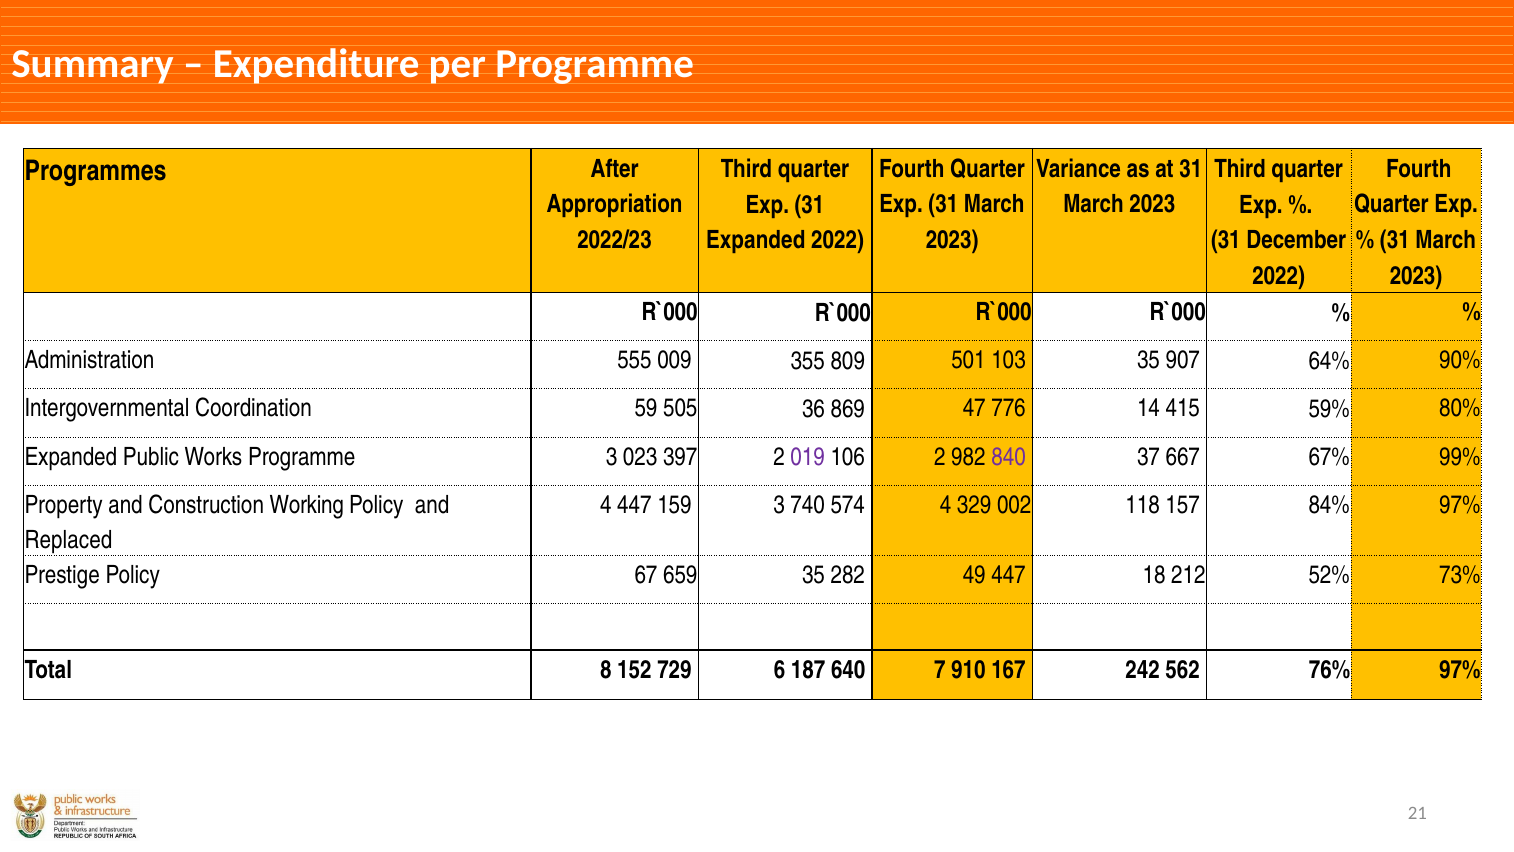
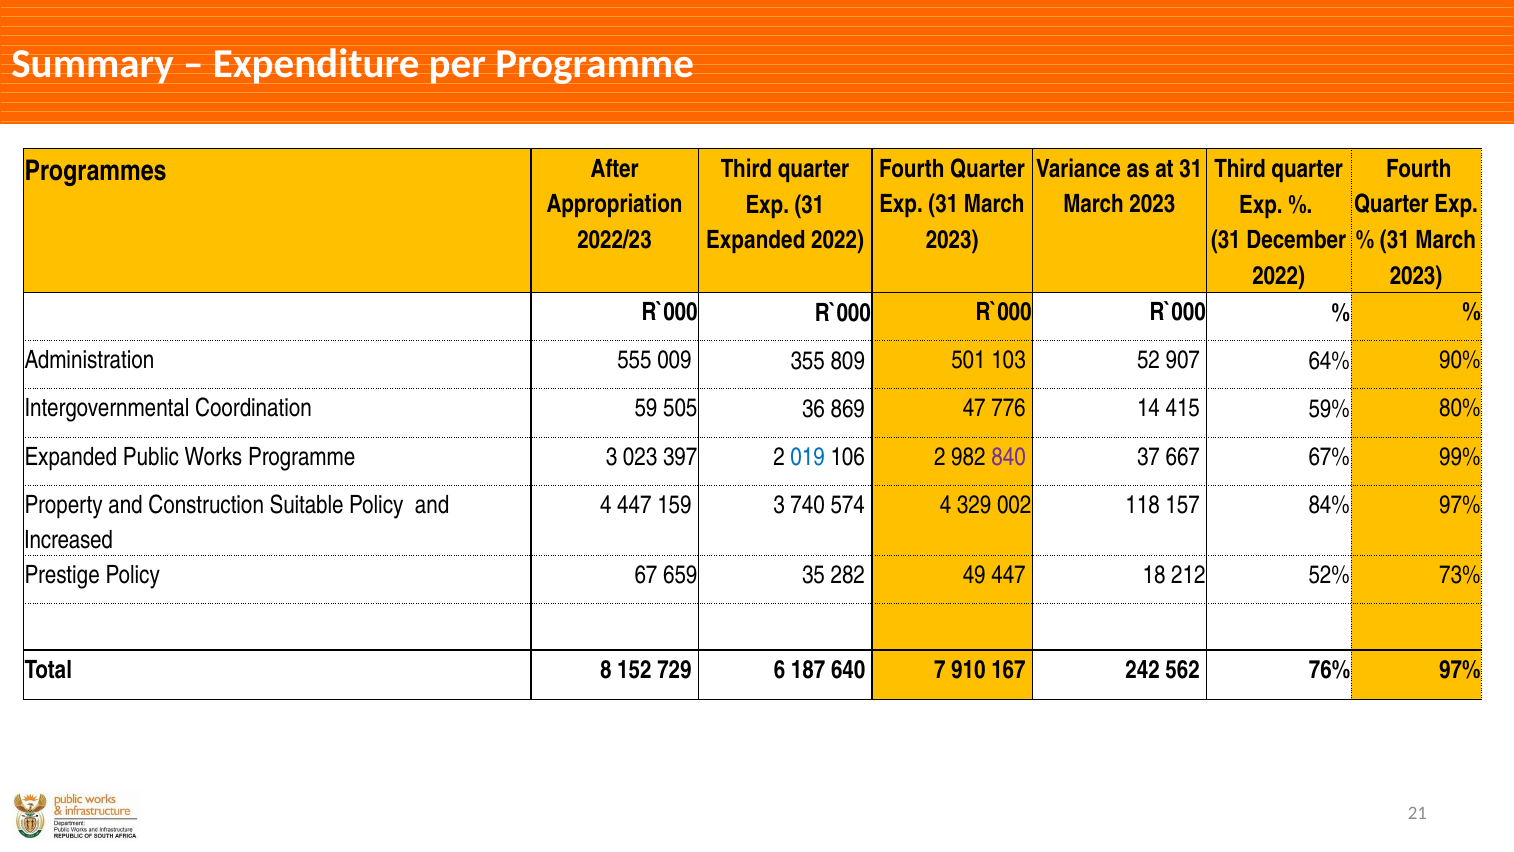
103 35: 35 -> 52 (1148, 360)
019 colour: purple -> blue (808, 457)
Working: Working -> Suitable (307, 505)
Replaced: Replaced -> Increased (69, 539)
